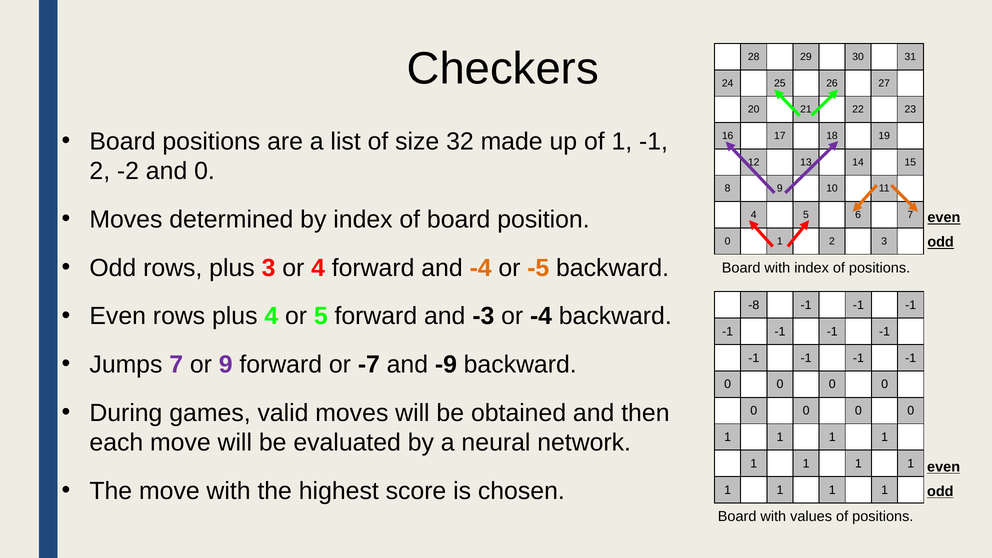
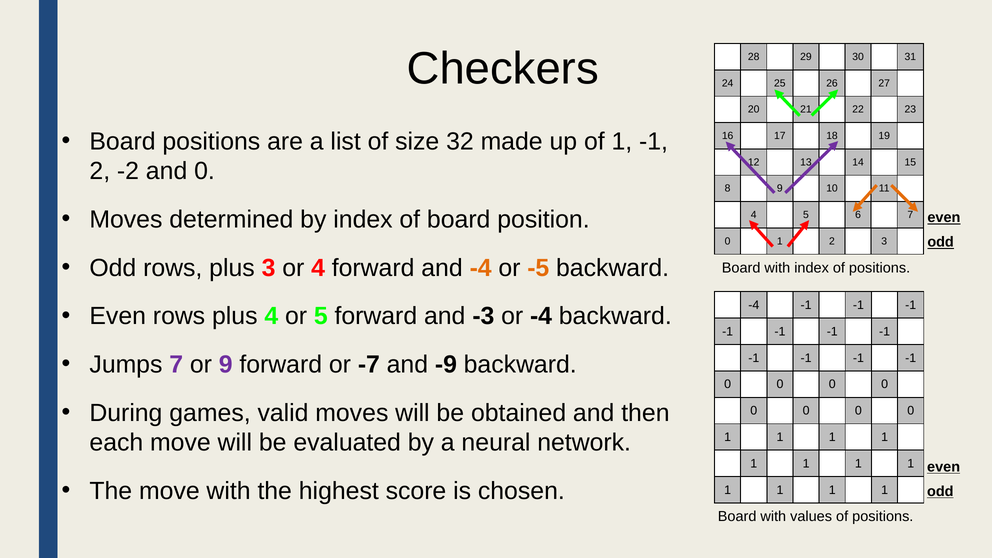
-8: -8 -> -4 (754, 305)
